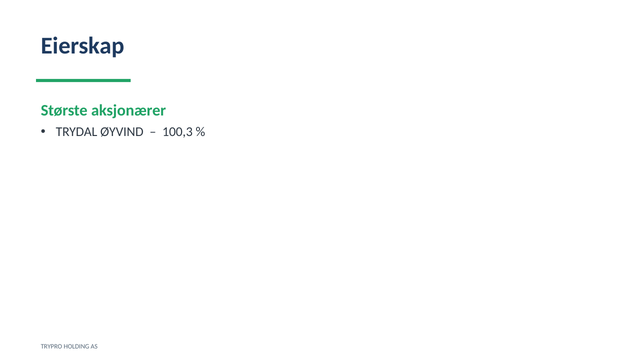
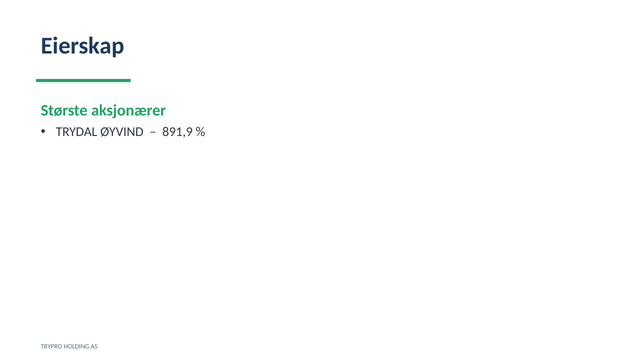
100,3: 100,3 -> 891,9 (177, 132)
